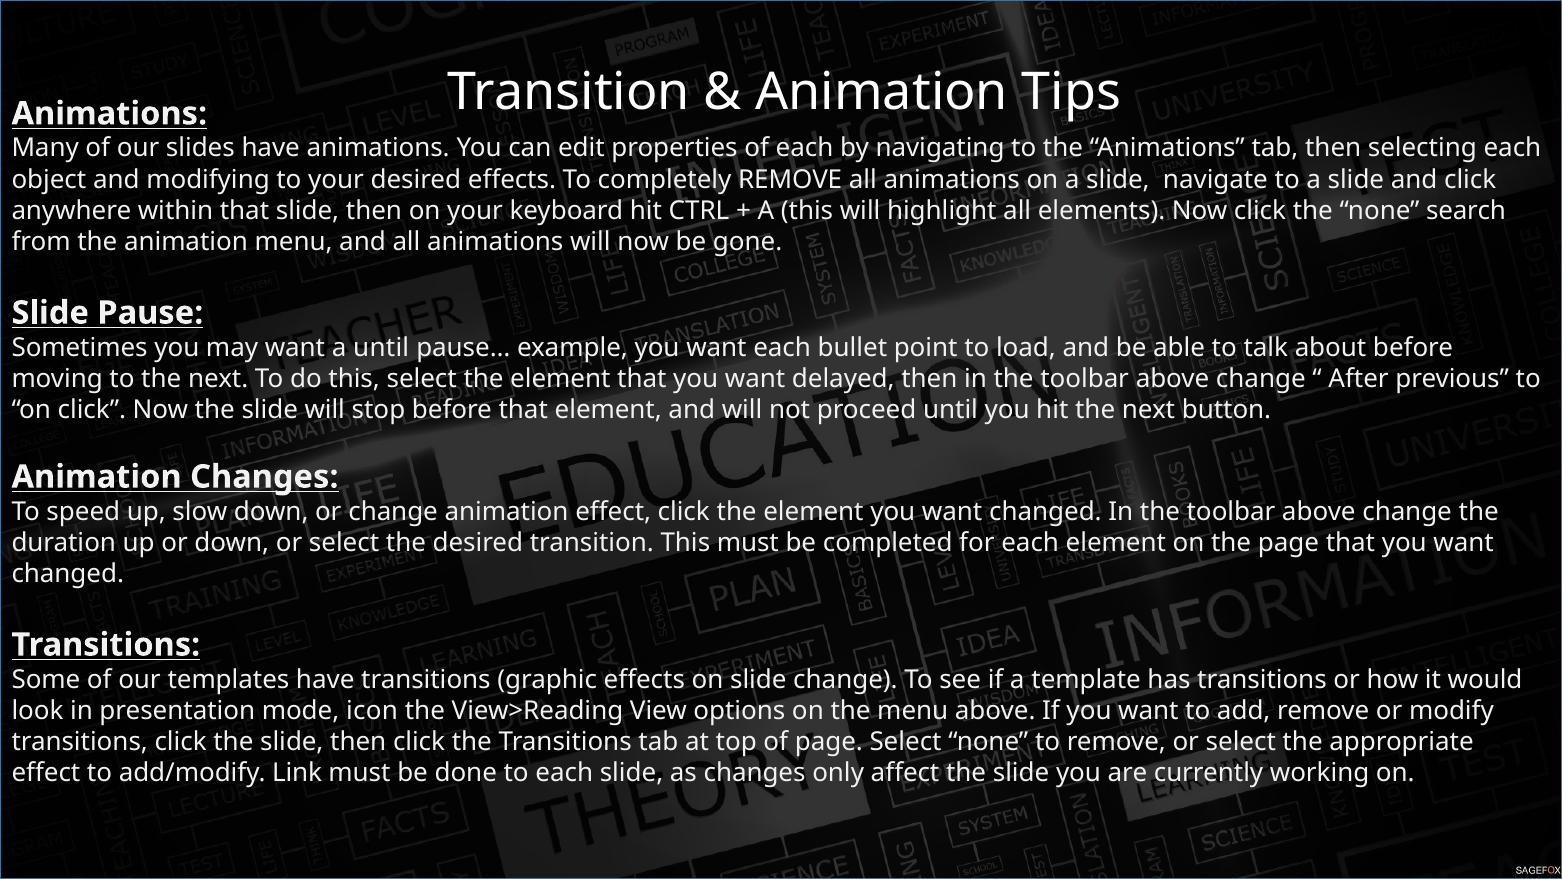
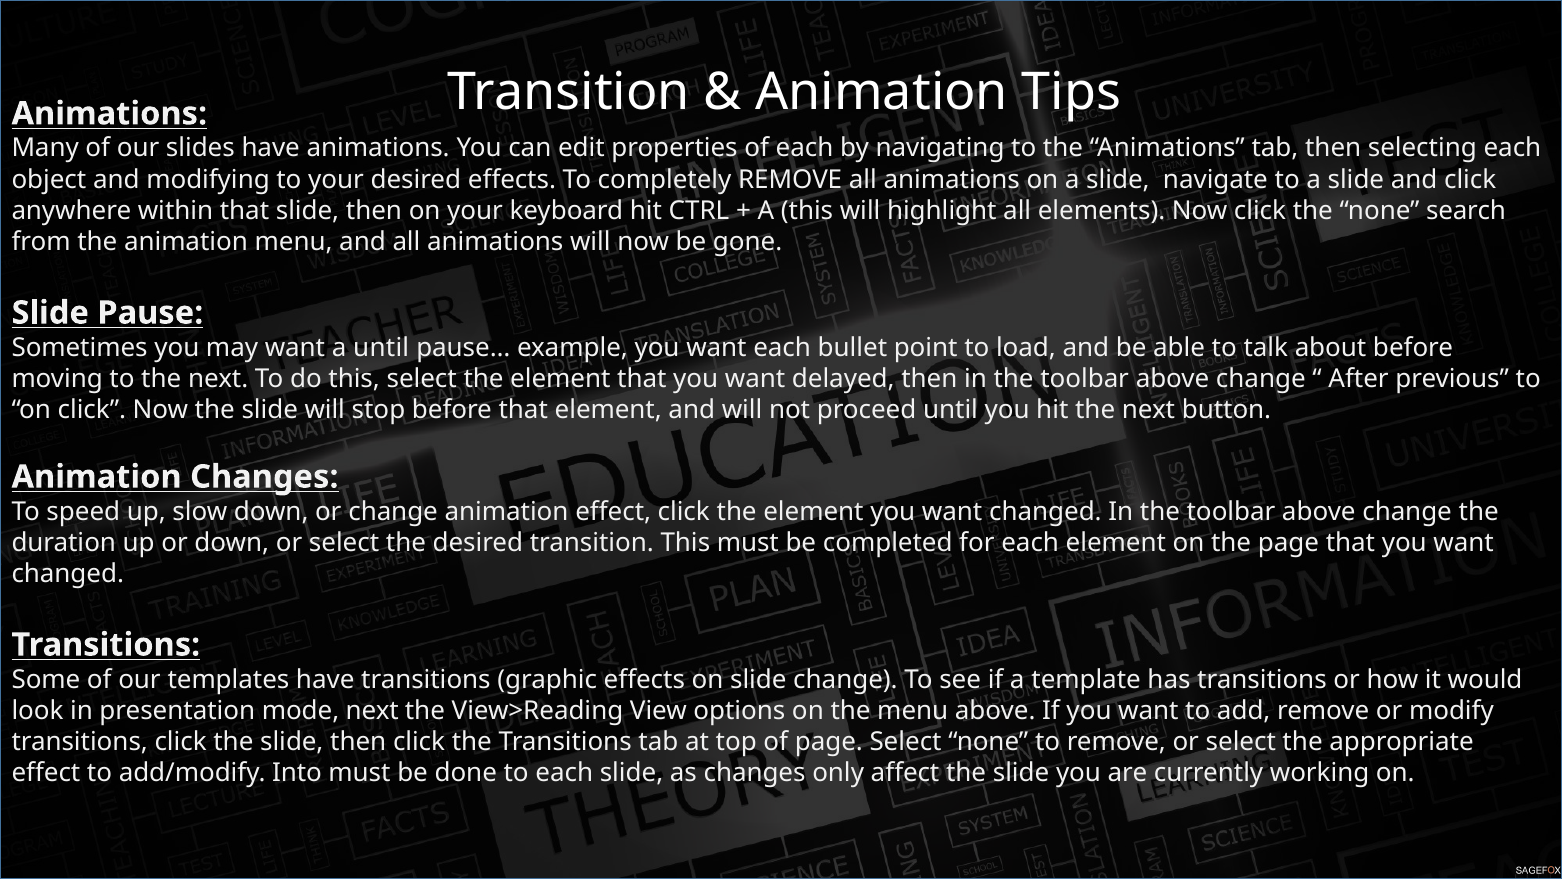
mode icon: icon -> next (372, 710)
Link: Link -> Into (297, 773)
